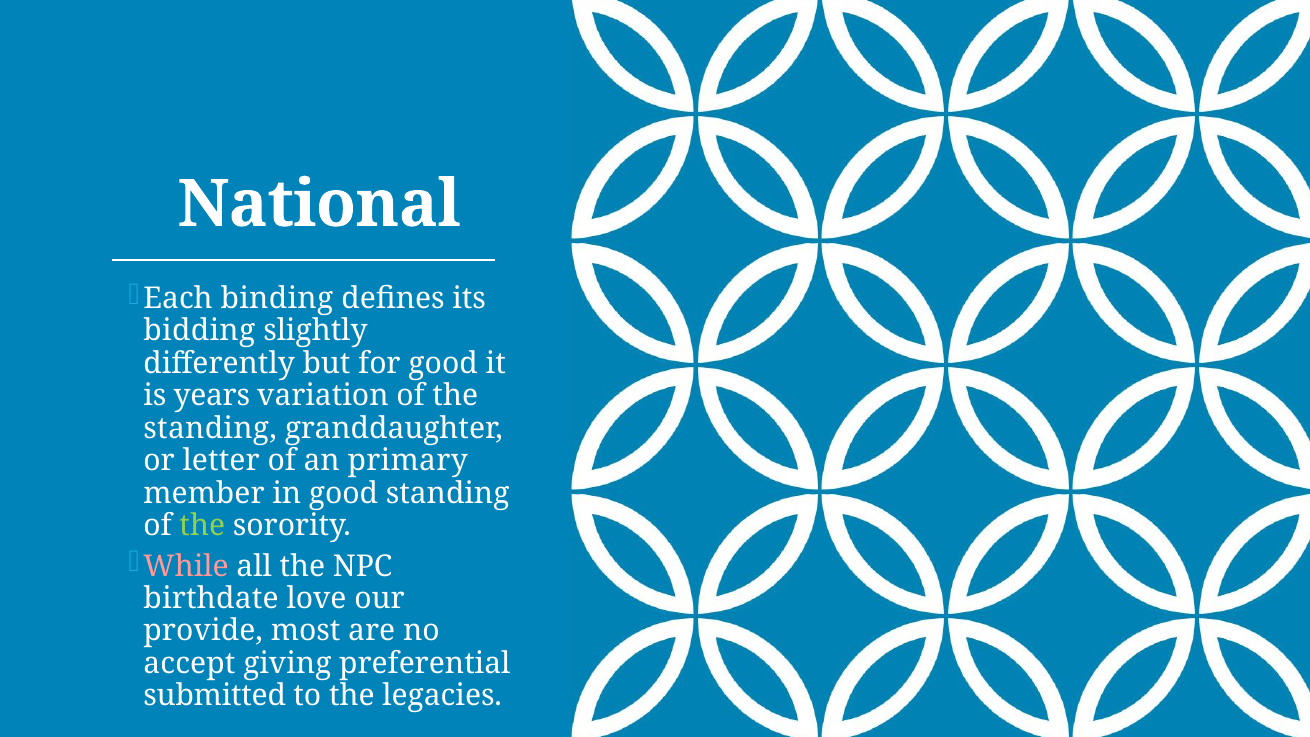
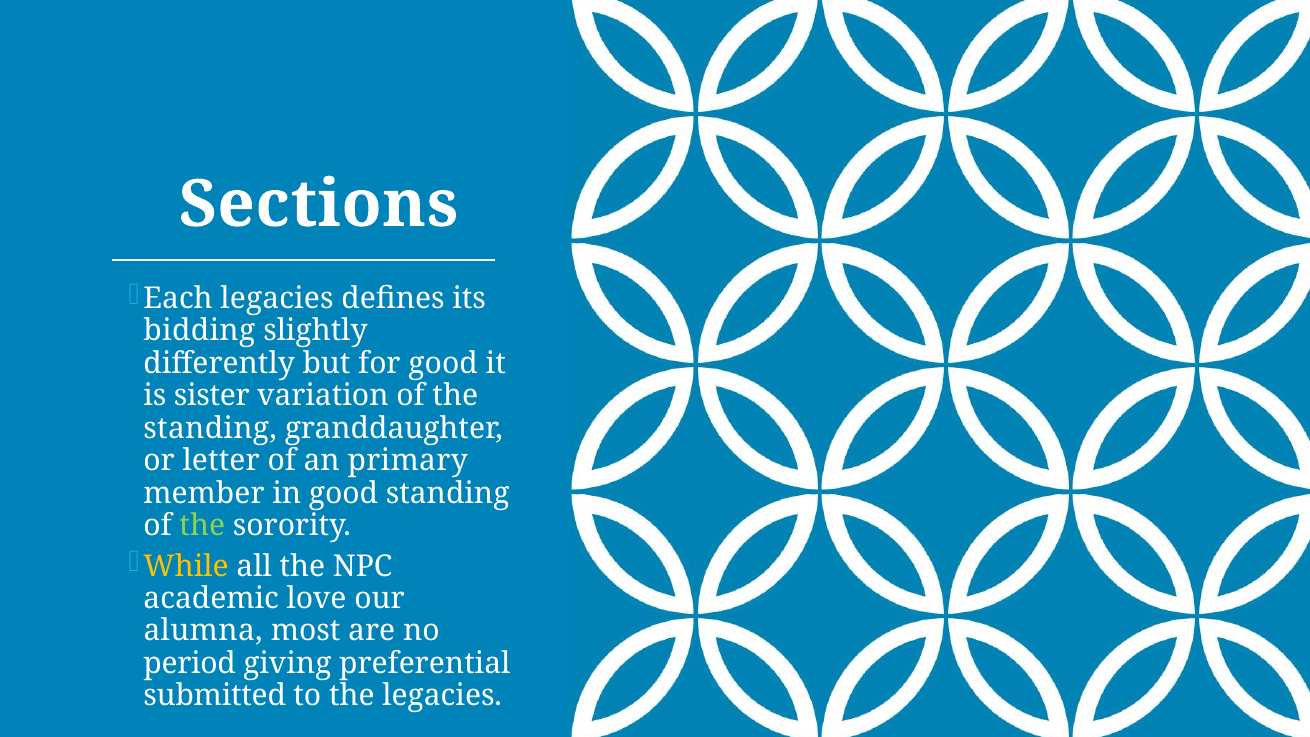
National: National -> Sections (318, 204)
Each binding: binding -> legacies (277, 299)
years: years -> sister (212, 396)
While colour: pink -> yellow (186, 566)
birthdate: birthdate -> academic (211, 599)
provide: provide -> alumna (203, 631)
accept: accept -> period (190, 663)
